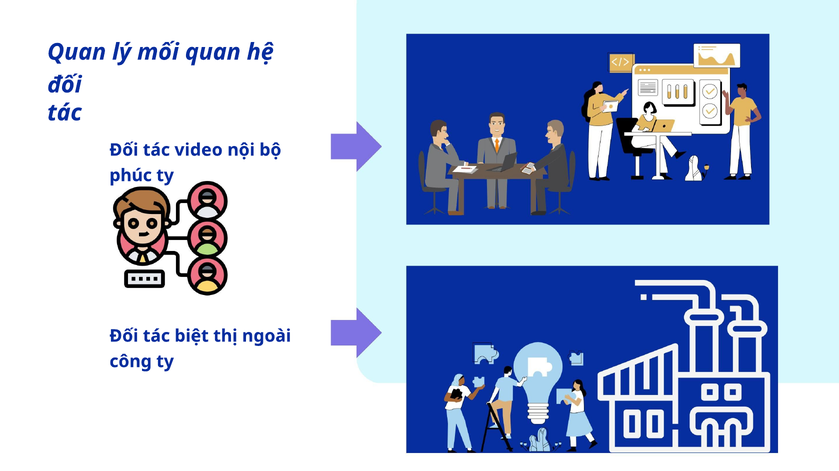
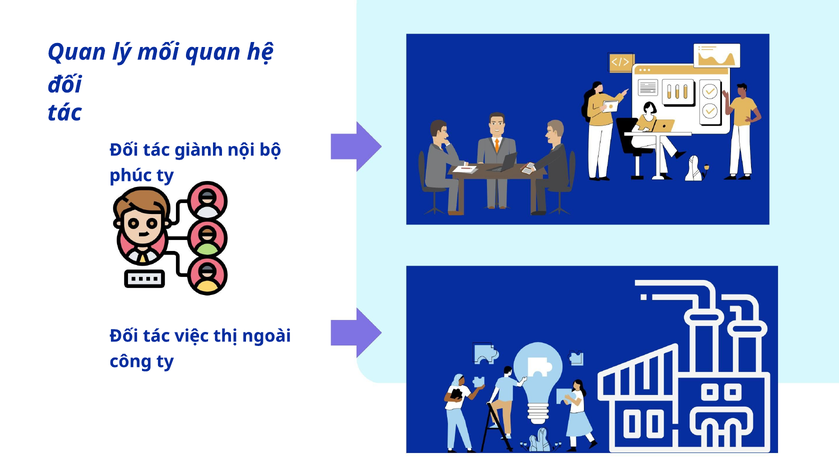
video: video -> giành (199, 150)
biệt: biệt -> việc (192, 336)
